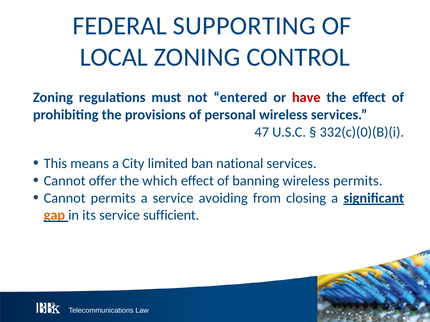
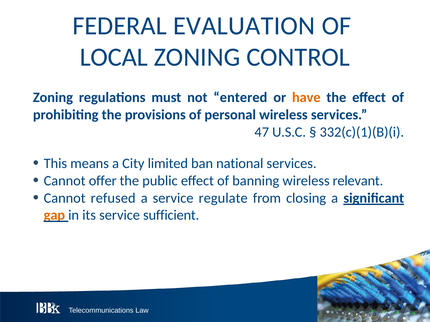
SUPPORTING: SUPPORTING -> EVALUATION (244, 26)
have colour: red -> orange (306, 98)
332(c)(0)(B)(i: 332(c)(0)(B)(i -> 332(c)(1)(B)(i (362, 132)
which: which -> public (160, 181)
wireless permits: permits -> relevant (358, 181)
Cannot permits: permits -> refused (113, 198)
avoiding: avoiding -> regulate (223, 198)
